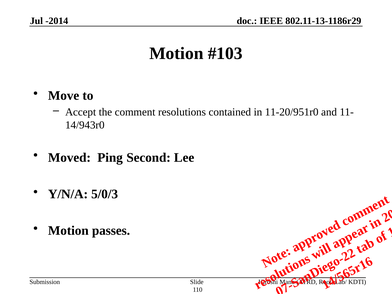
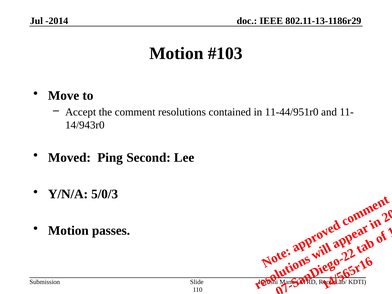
11-20/951r0: 11-20/951r0 -> 11-44/951r0 (292, 112)
